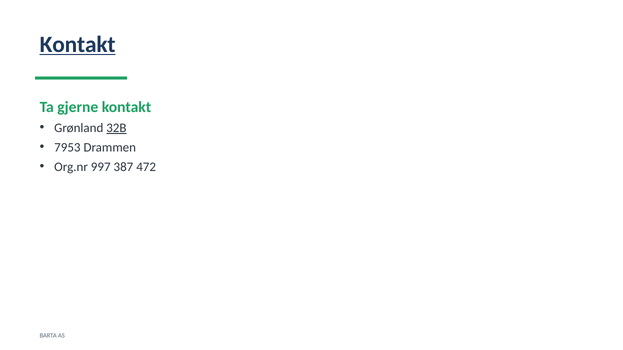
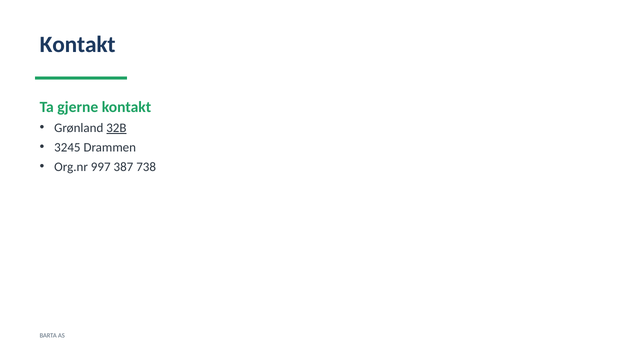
Kontakt underline: present -> none (78, 44)
7953: 7953 -> 3245 (67, 148)
472: 472 -> 738 (146, 167)
